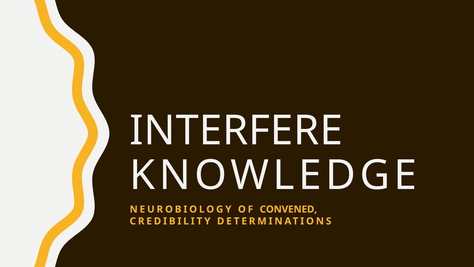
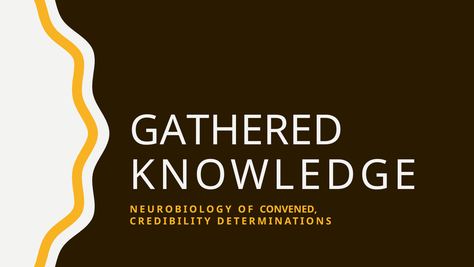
INTERFERE: INTERFERE -> GATHERED (236, 131)
